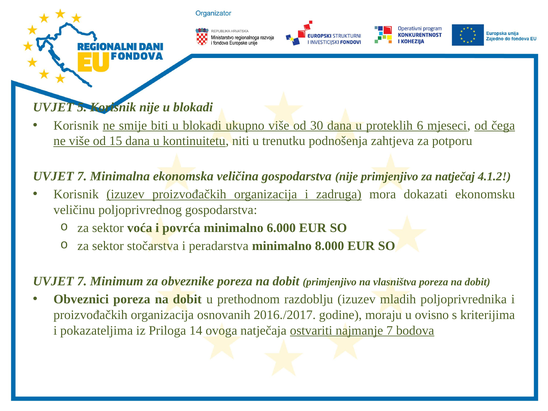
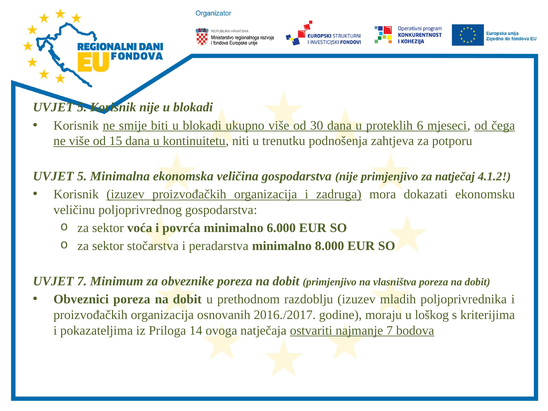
7: 7 -> 5 (82, 176)
ovisno: ovisno -> loškog (432, 315)
